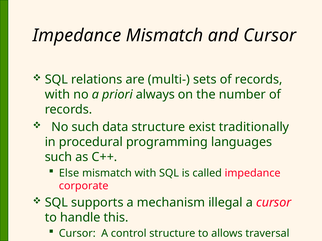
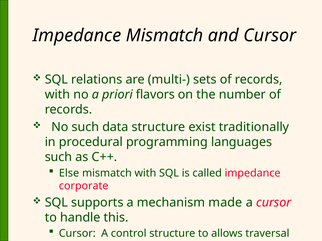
always: always -> flavors (155, 95)
illegal: illegal -> made (225, 203)
